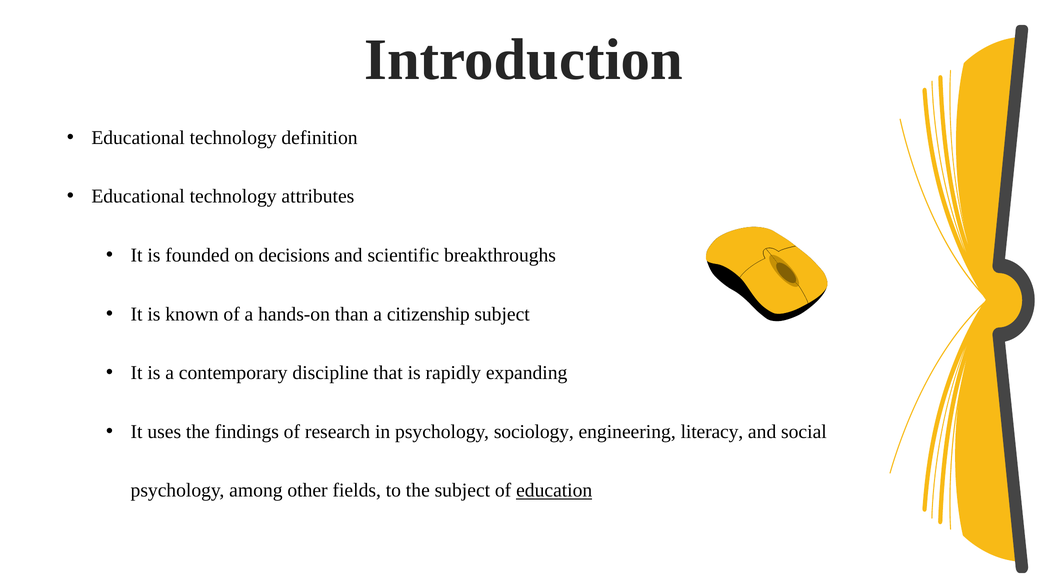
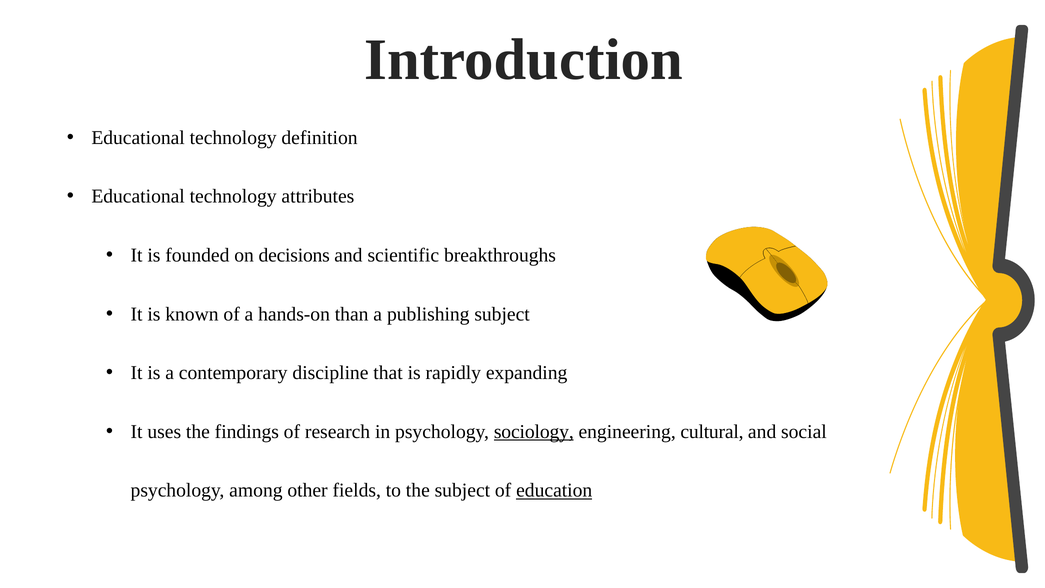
citizenship: citizenship -> publishing (428, 314)
sociology underline: none -> present (534, 432)
literacy: literacy -> cultural (712, 432)
